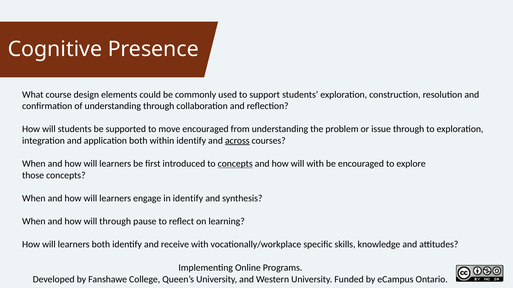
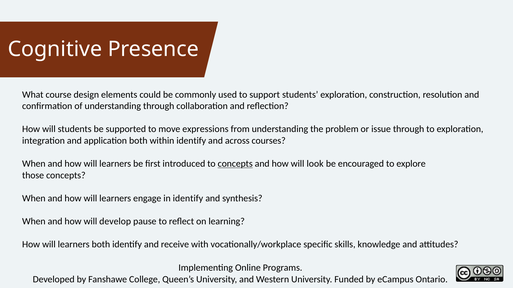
move encouraged: encouraged -> expressions (205, 129)
across underline: present -> none (237, 141)
will with: with -> look (315, 164)
will through: through -> develop (115, 222)
